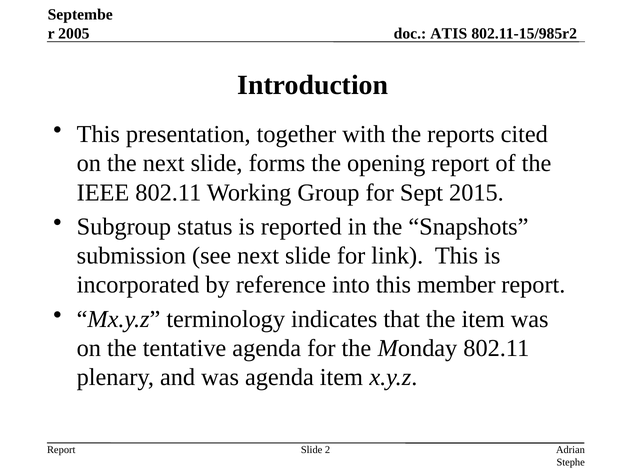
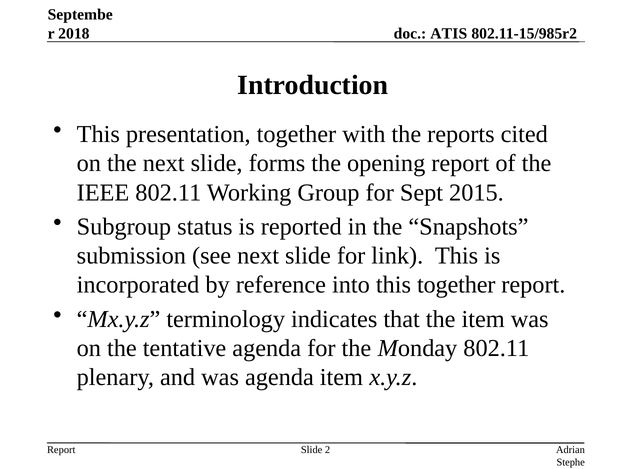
2005: 2005 -> 2018 (74, 33)
this member: member -> together (456, 285)
